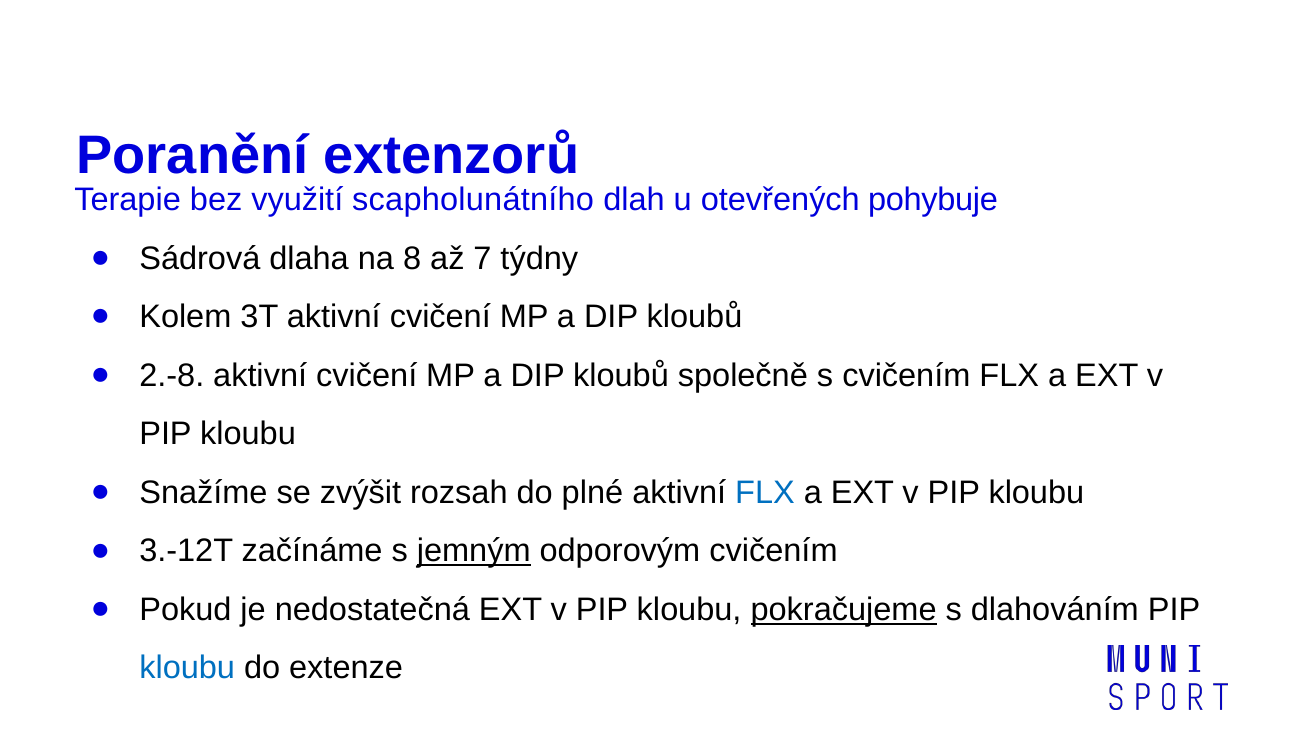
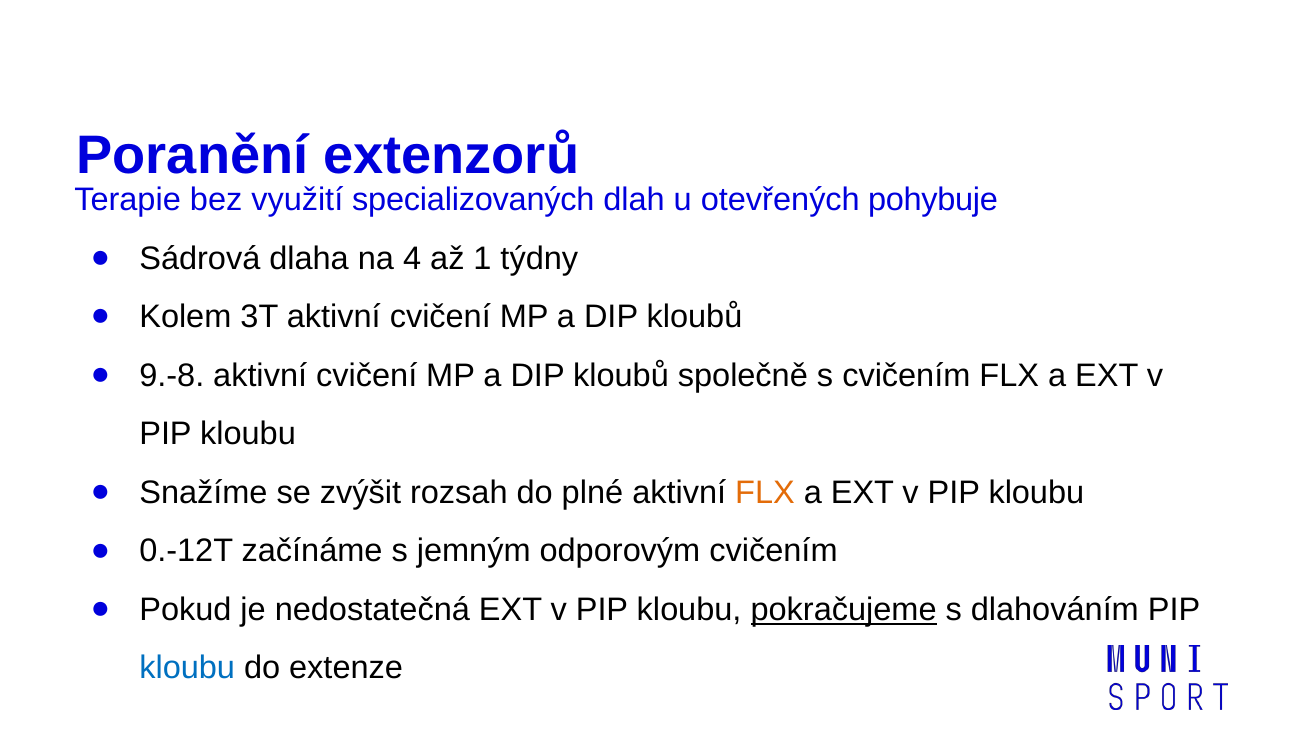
scapholunátního: scapholunátního -> specializovaných (473, 200)
8: 8 -> 4 (412, 258)
7: 7 -> 1 (482, 258)
2.-8: 2.-8 -> 9.-8 (172, 375)
FLX colour: blue -> orange (765, 492)
3.-12T: 3.-12T -> 0.-12T (186, 551)
jemným underline: present -> none (474, 551)
